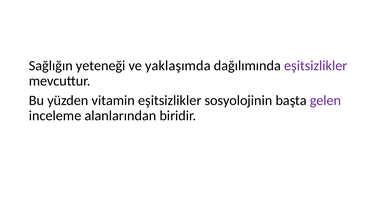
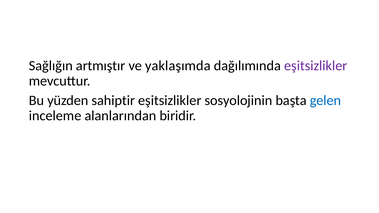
yeteneği: yeteneği -> artmıştır (101, 66)
vitamin: vitamin -> sahiptir (113, 100)
gelen colour: purple -> blue (325, 100)
